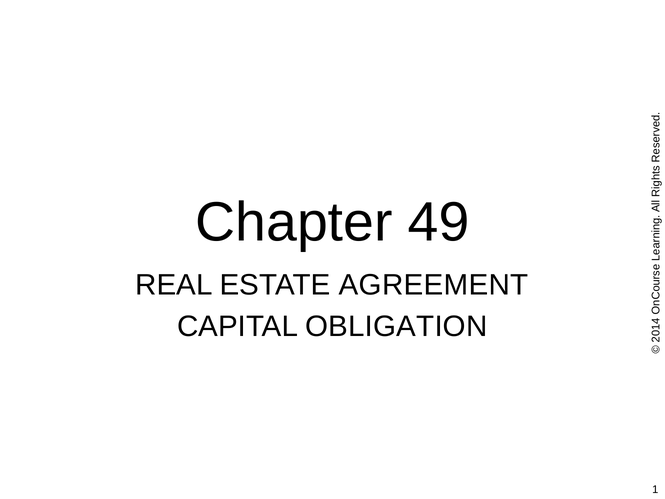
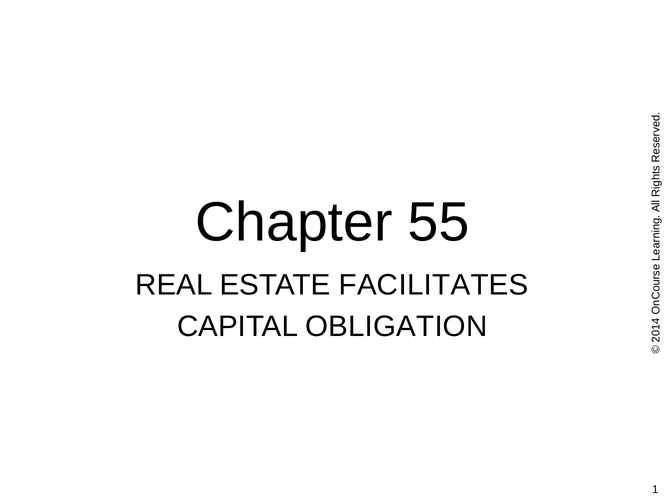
49: 49 -> 55 (439, 223)
AGREEMENT: AGREEMENT -> FACILITATES (434, 285)
